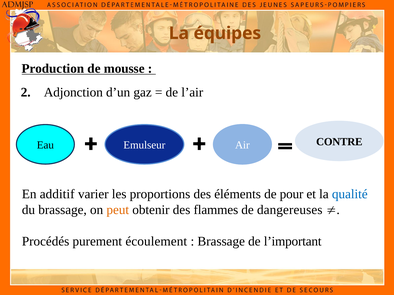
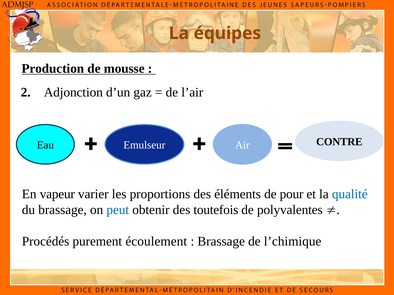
additif: additif -> vapeur (57, 194)
peut colour: orange -> blue (118, 210)
flammes: flammes -> toutefois (216, 210)
dangereuses: dangereuses -> polyvalentes (290, 210)
l’important: l’important -> l’chimique (293, 242)
